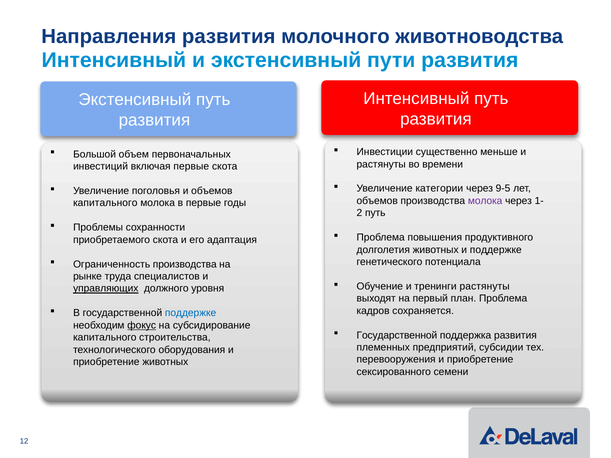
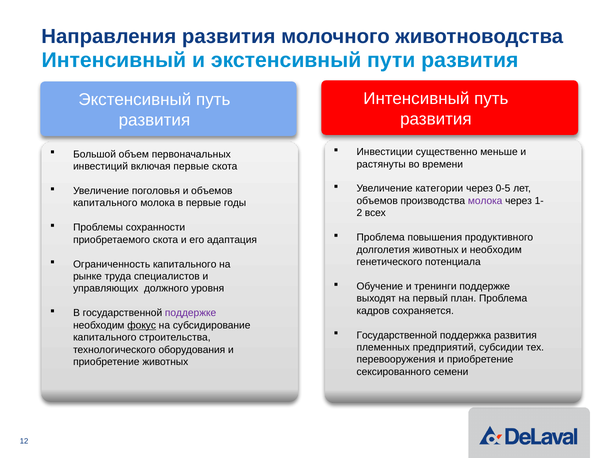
9-5: 9-5 -> 0-5 (503, 189)
путь: путь -> всех (375, 213)
и поддержке: поддержке -> необходим (496, 250)
Ограниченность производства: производства -> капитального (185, 264)
тренинги растянуты: растянуты -> поддержке (485, 286)
управляющих underline: present -> none (106, 289)
поддержке colour: blue -> purple (191, 313)
